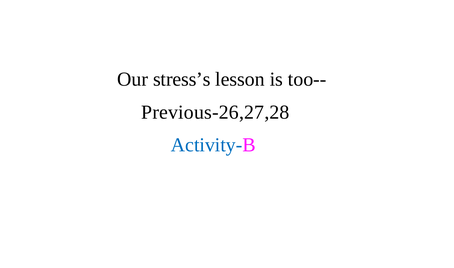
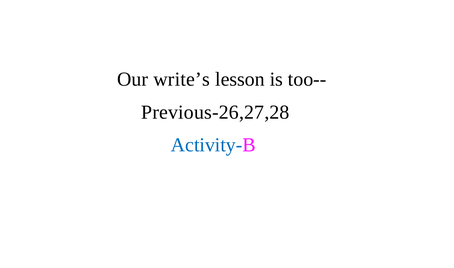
stress’s: stress’s -> write’s (182, 79)
